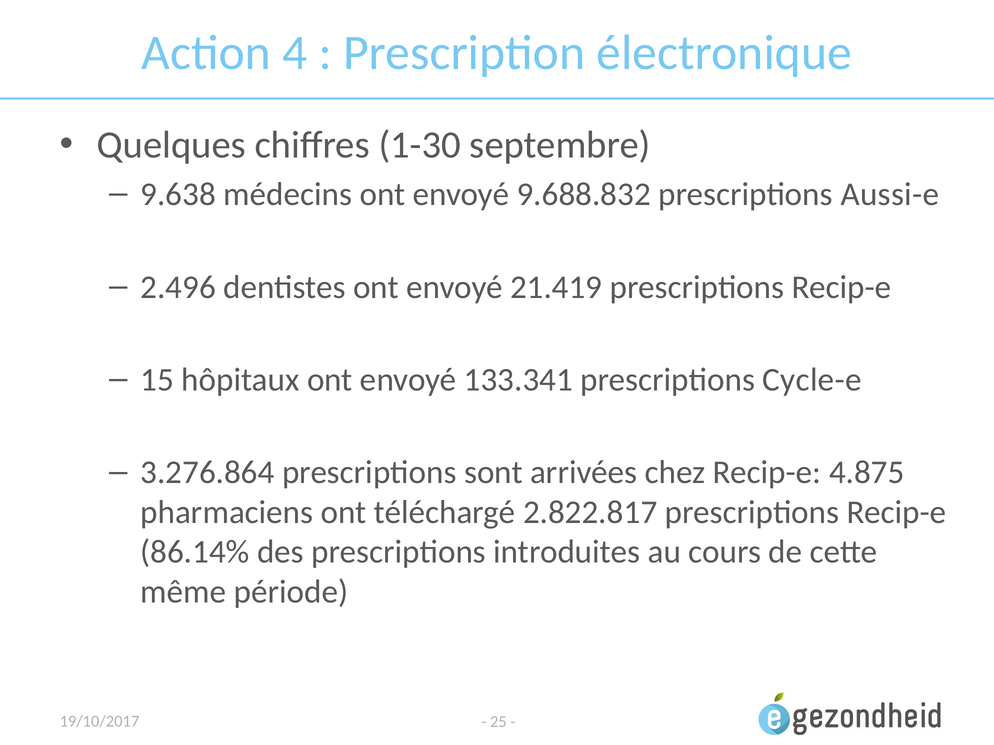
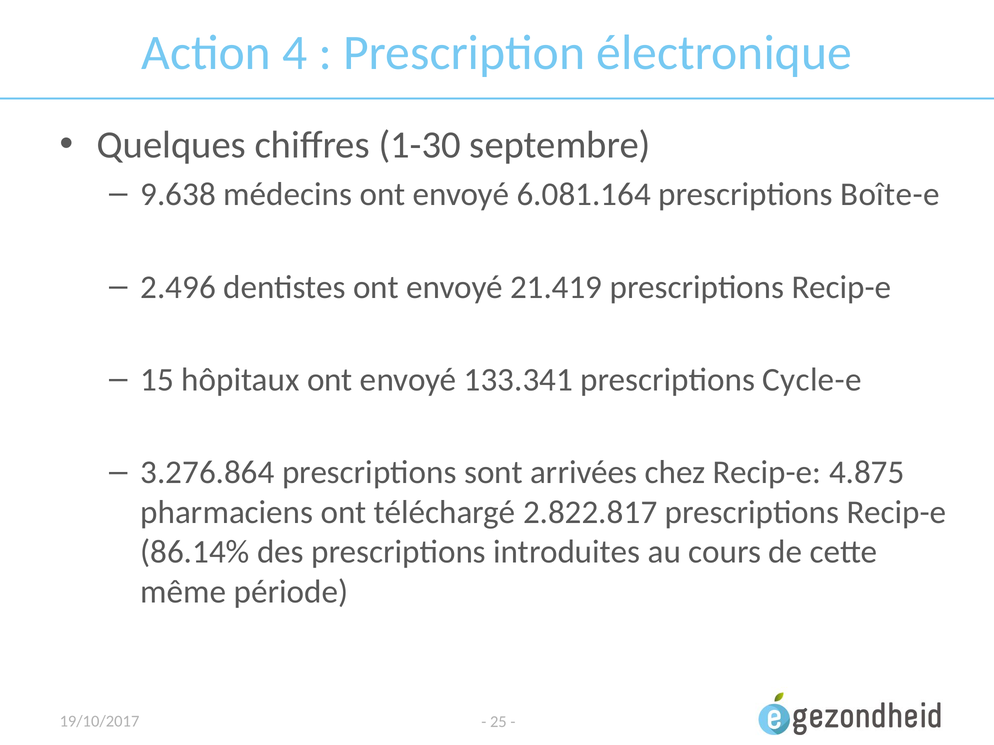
9.688.832: 9.688.832 -> 6.081.164 (584, 195)
Aussi-e: Aussi-e -> Boîte-e (890, 195)
